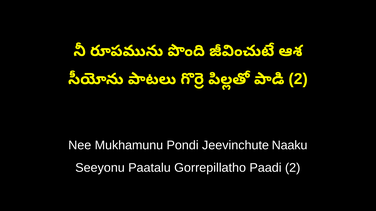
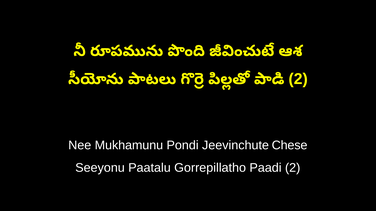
Naaku: Naaku -> Chese (290, 146)
